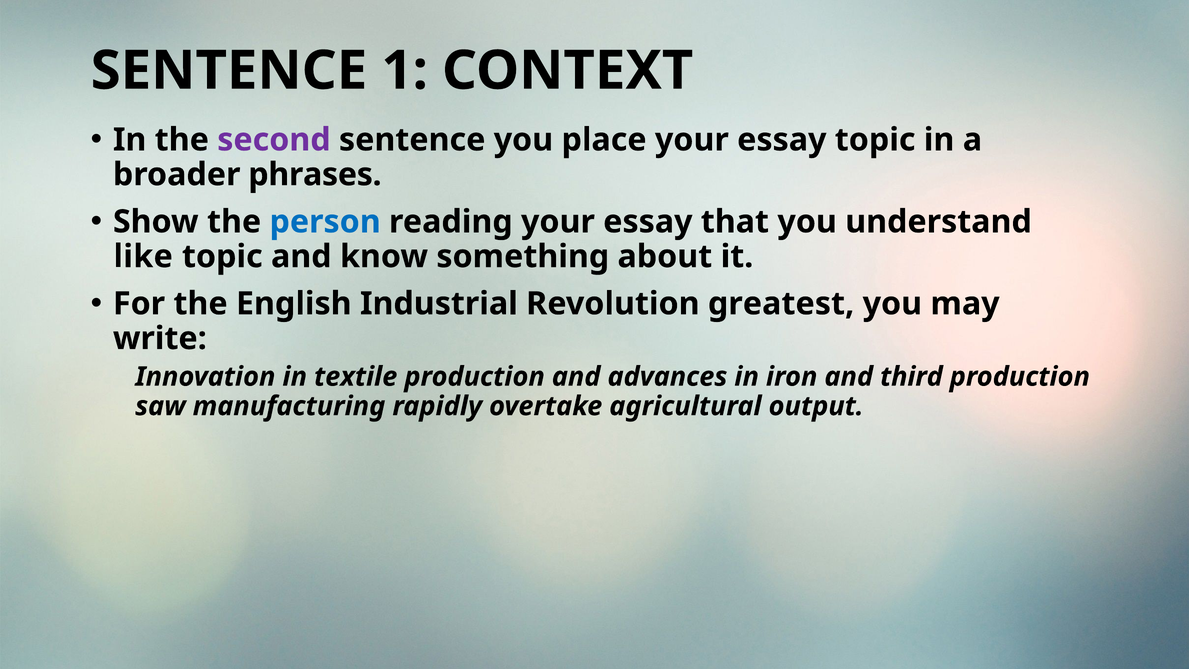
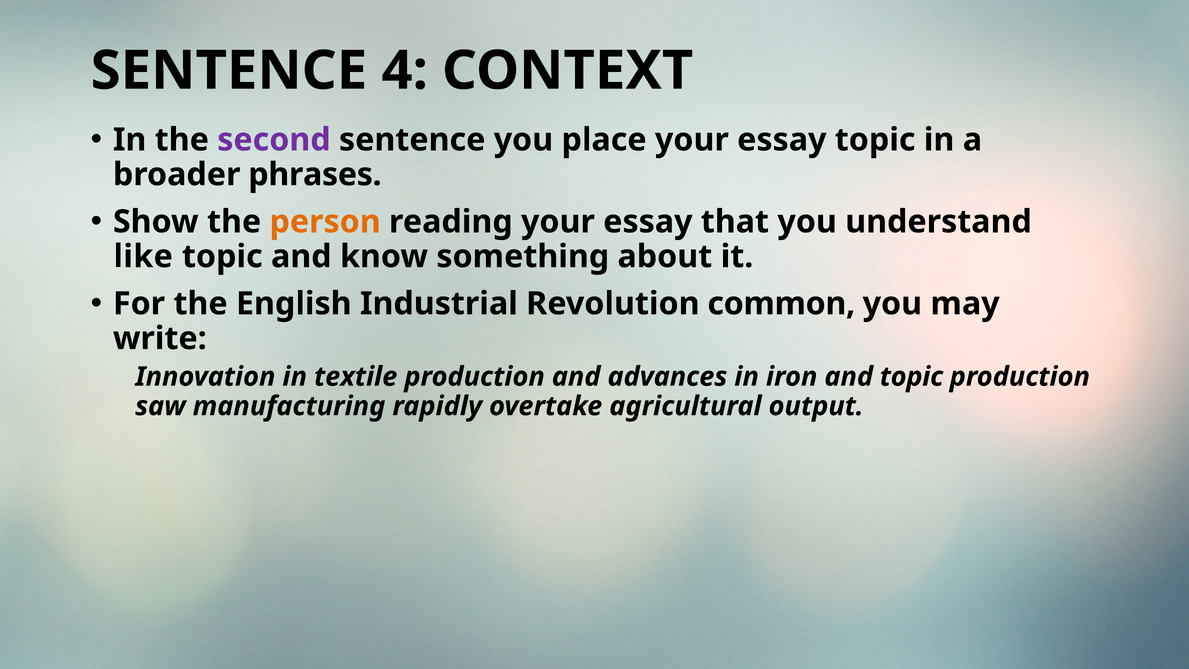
1: 1 -> 4 (405, 71)
person colour: blue -> orange (325, 222)
greatest: greatest -> common (781, 304)
and third: third -> topic (912, 377)
